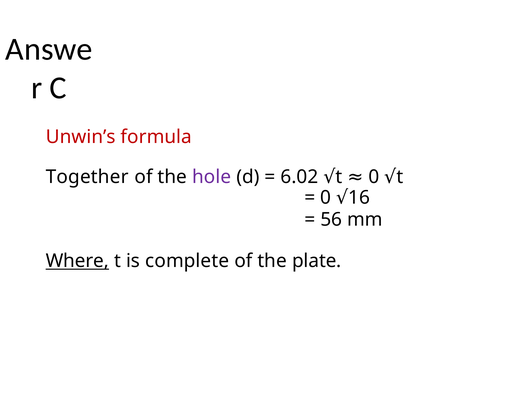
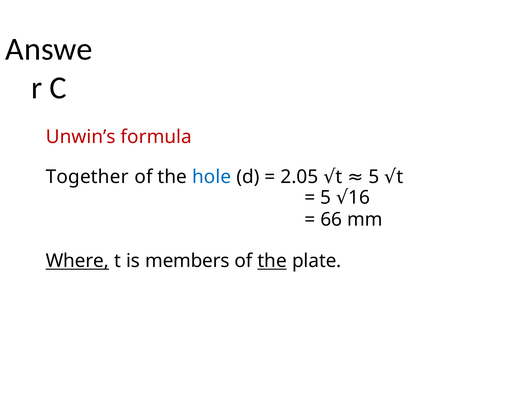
0: 0 -> 5 (374, 177)
hole colour: purple -> blue (212, 177)
6.02: 6.02 -> 2.05 (299, 177)
0: 0 -> 5 (326, 197)
56: 56 -> 66 (331, 219)
complete: complete -> members (187, 261)
the underline: none -> present (272, 261)
